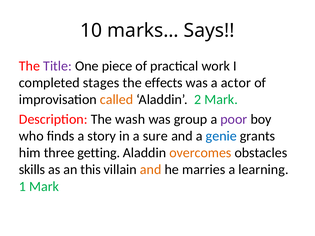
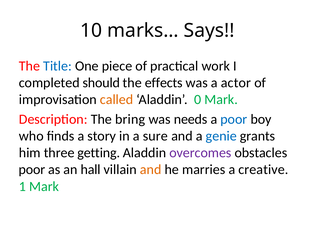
Title colour: purple -> blue (58, 66)
stages: stages -> should (101, 83)
2: 2 -> 0 (198, 100)
wash: wash -> bring (130, 119)
group: group -> needs (191, 119)
poor colour: purple -> blue (234, 119)
overcomes colour: orange -> purple (200, 153)
skills: skills -> poor (32, 170)
this: this -> hall (91, 170)
learning: learning -> creative (263, 170)
